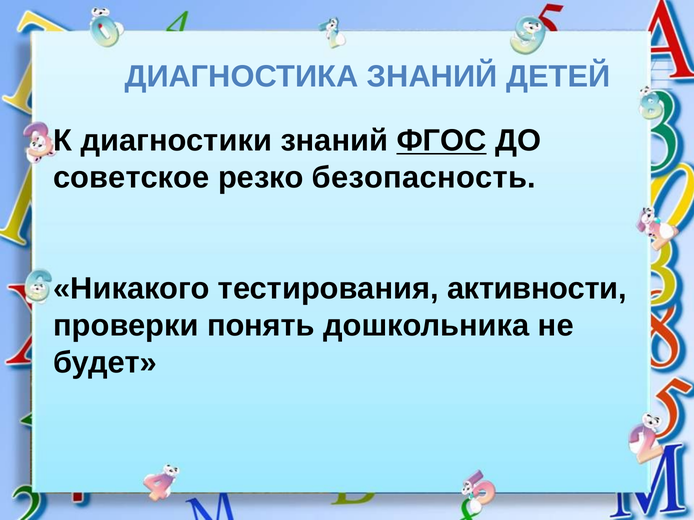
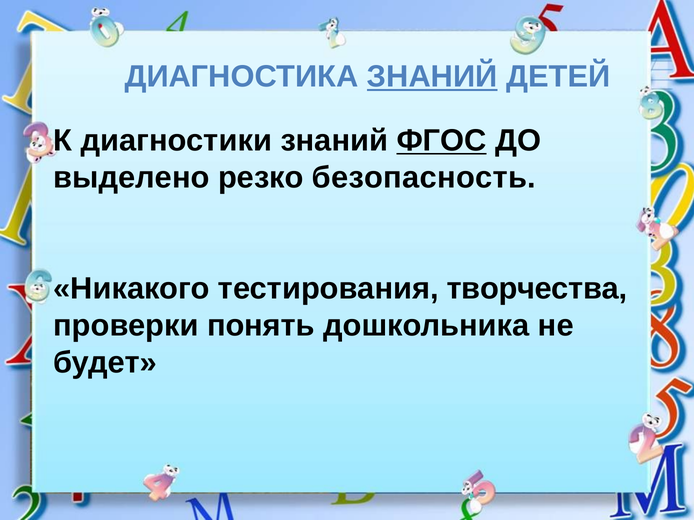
ЗНАНИЙ underline: none -> present (432, 77)
советское: советское -> выделено (131, 178)
активности: активности -> творчества (537, 289)
